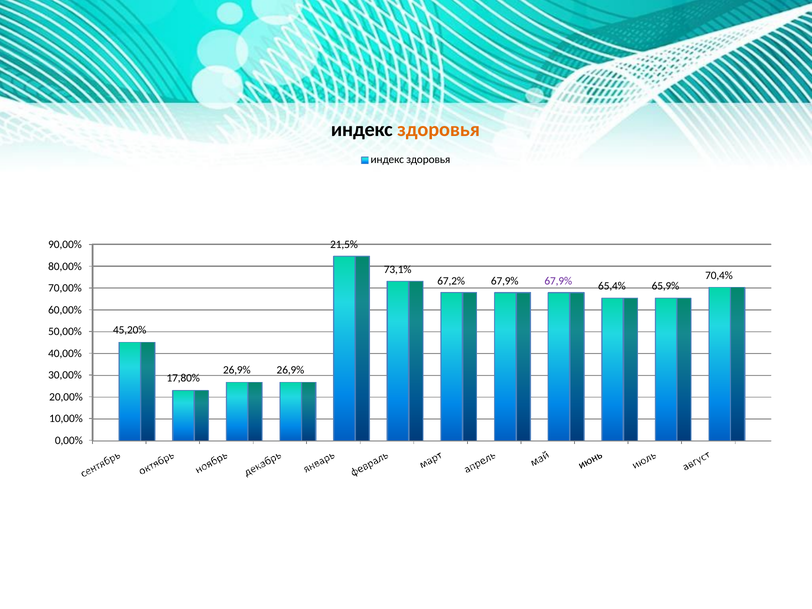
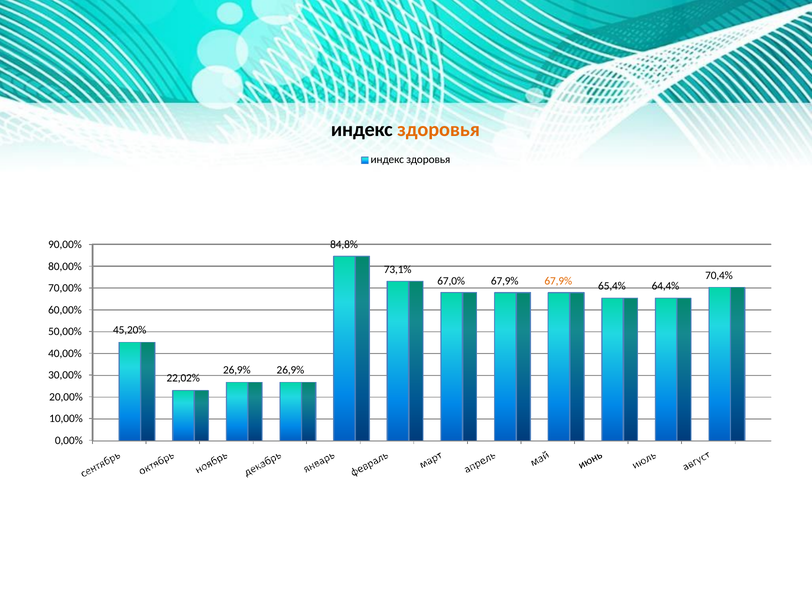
21,5%: 21,5% -> 84,8% (344, 244)
67,2%: 67,2% -> 67,0% (451, 281)
67,9% colour: purple -> orange (558, 281)
65,9%: 65,9% -> 64,4% (665, 286)
17,80%: 17,80% -> 22,02% (183, 378)
